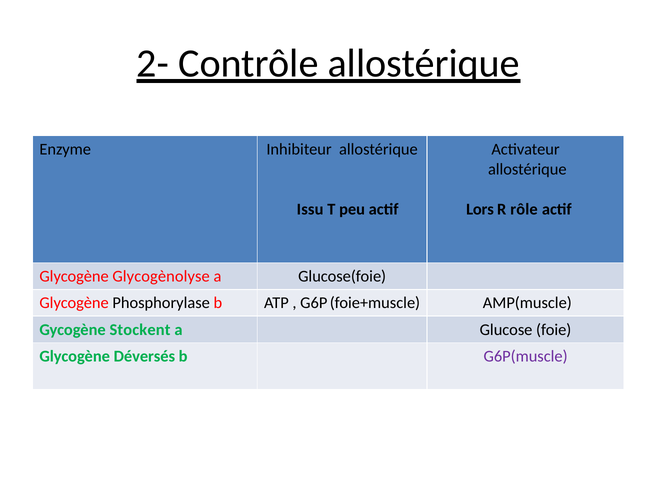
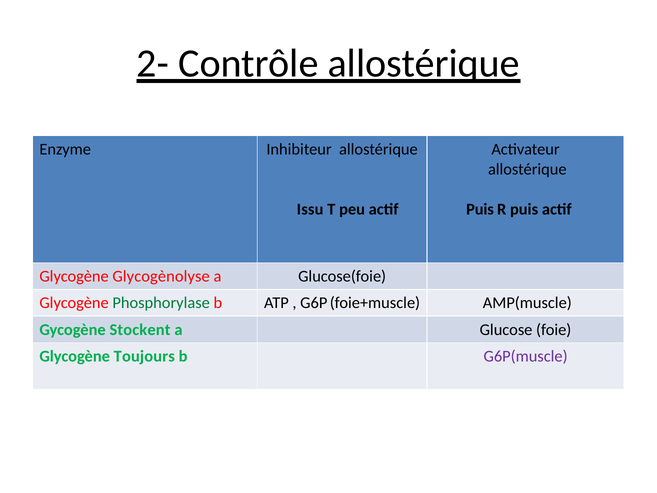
Lors: Lors -> Puis (480, 209)
R rôle: rôle -> puis (524, 209)
Phosphorylase colour: black -> green (161, 303)
Déversés: Déversés -> Toujours (144, 356)
